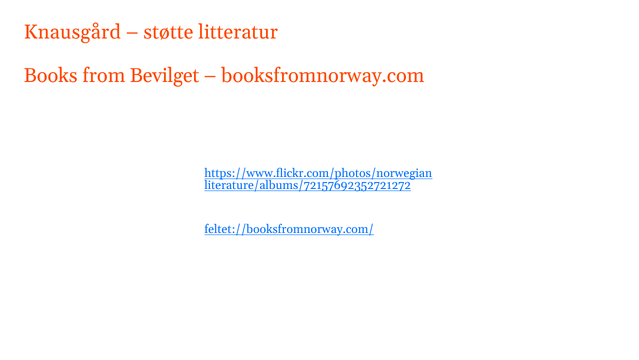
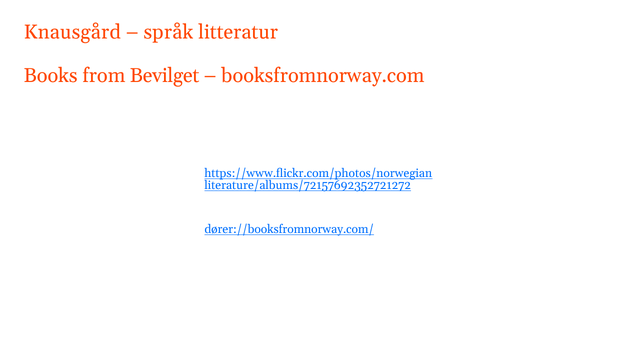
støtte: støtte -> språk (168, 32)
feltet://booksfromnorway.com/: feltet://booksfromnorway.com/ -> dører://booksfromnorway.com/ (289, 229)
